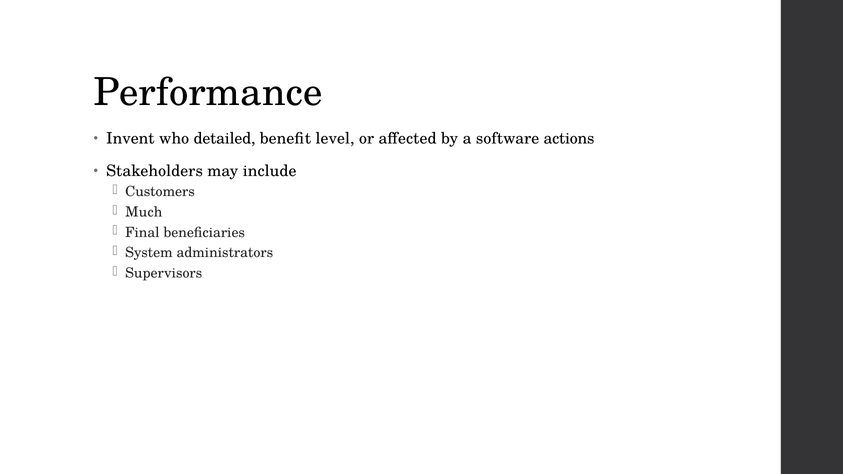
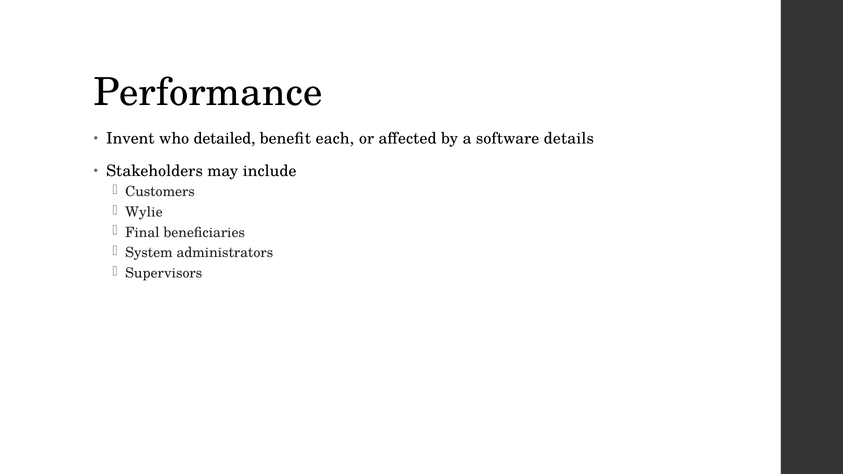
level: level -> each (335, 139)
actions: actions -> details (569, 139)
Much: Much -> Wylie (144, 212)
